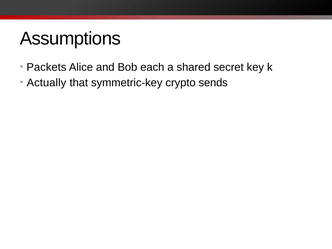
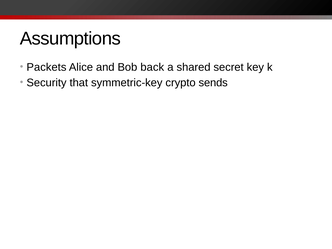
each: each -> back (152, 67)
Actually: Actually -> Security (47, 83)
